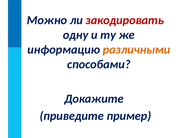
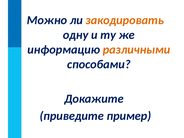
закодировать colour: red -> orange (125, 20)
